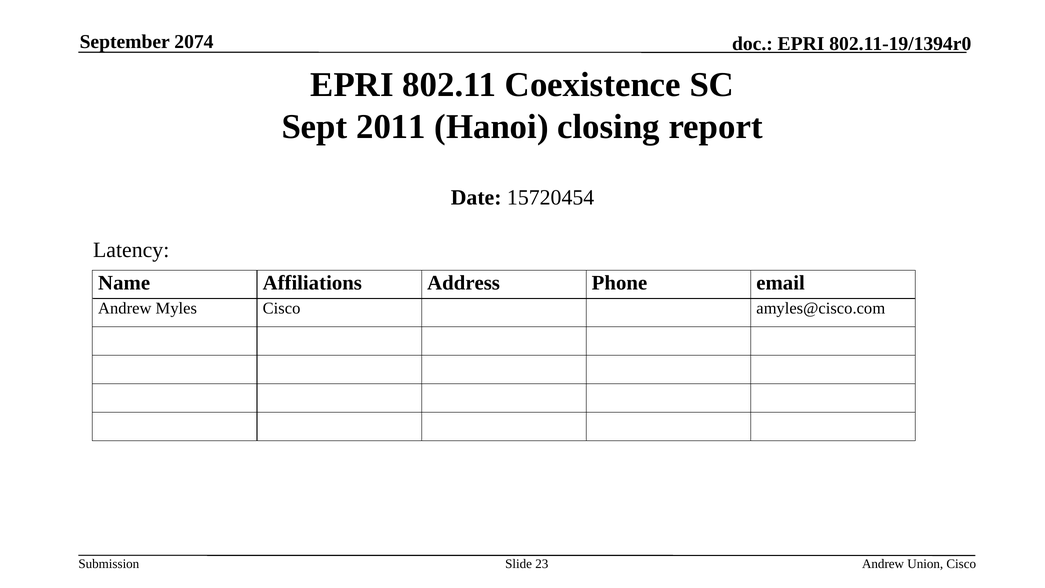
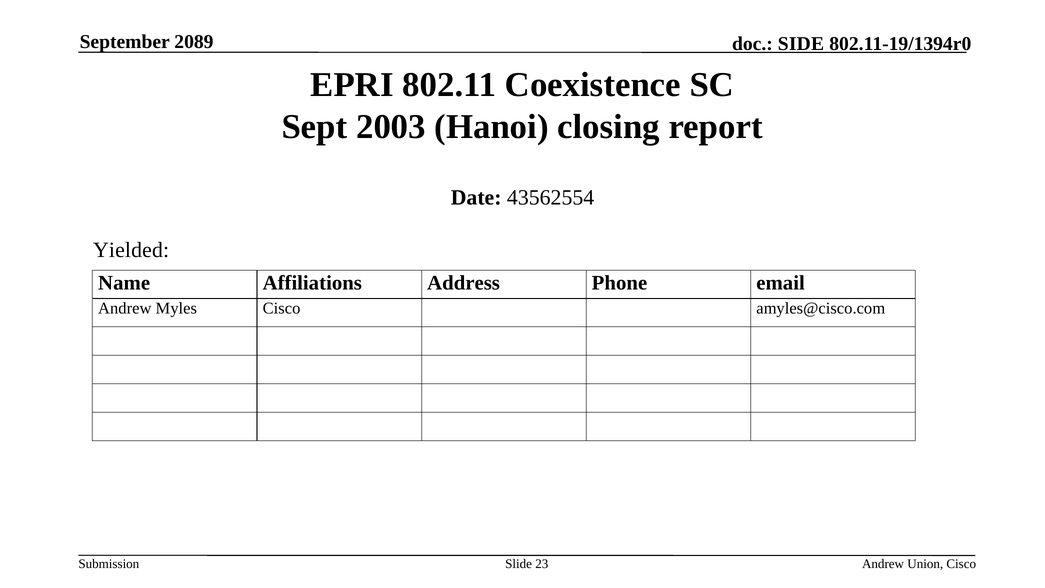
2074: 2074 -> 2089 (194, 42)
EPRI: EPRI -> SIDE (801, 44)
2011: 2011 -> 2003 (391, 127)
15720454: 15720454 -> 43562554 (551, 198)
Latency: Latency -> Yielded (131, 250)
